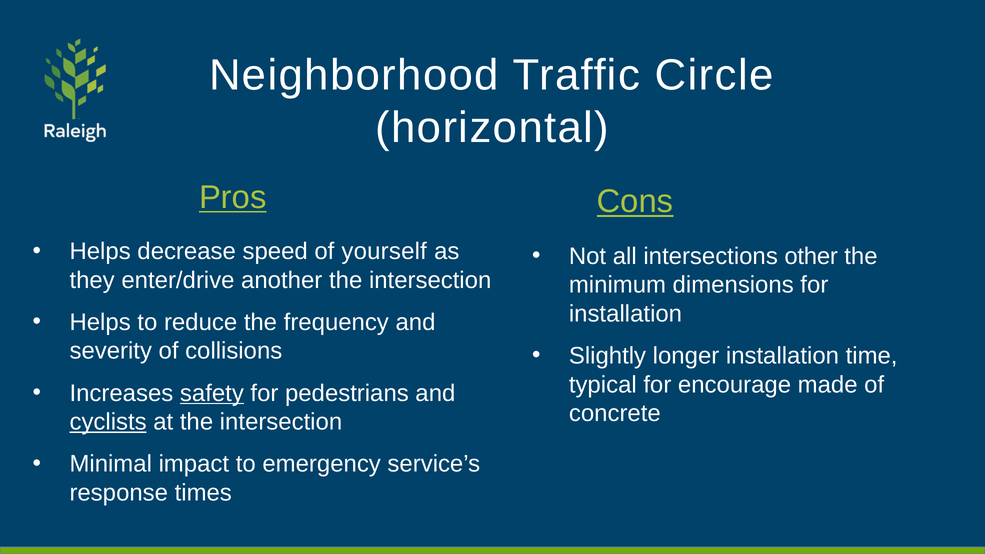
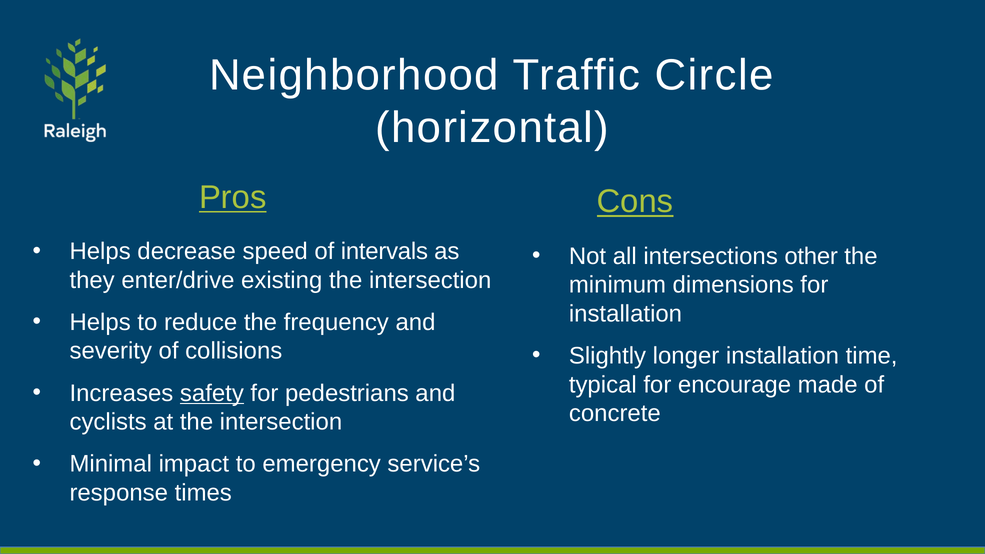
yourself: yourself -> intervals (384, 252)
another: another -> existing (282, 280)
cyclists underline: present -> none (108, 422)
